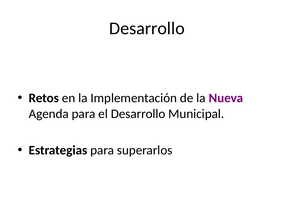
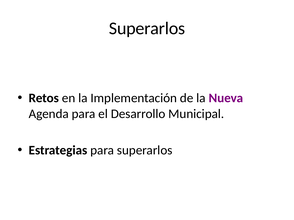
Desarrollo: Desarrollo -> Superarlos (147, 28)
